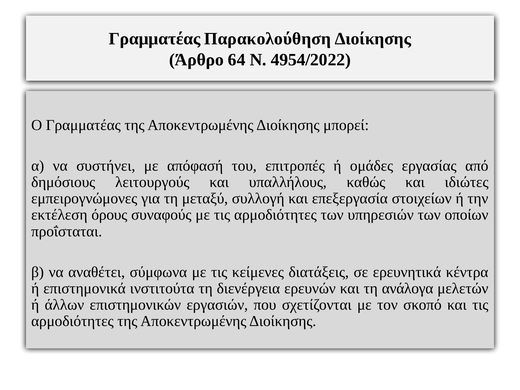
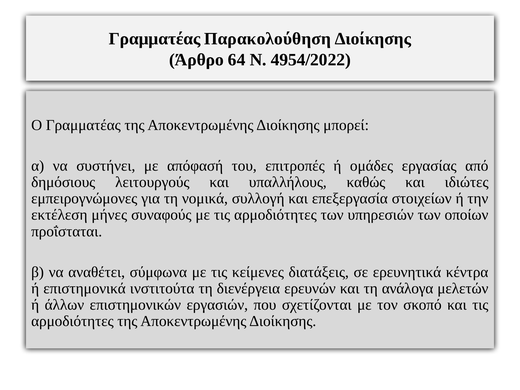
μεταξύ: μεταξύ -> νομικά (205, 199)
όρους: όρους -> μήνες (109, 215)
